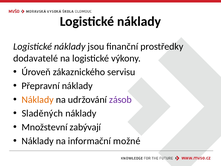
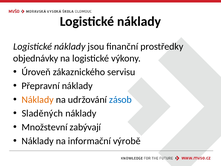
dodavatelé: dodavatelé -> objednávky (36, 58)
zásob colour: purple -> blue (120, 99)
možné: možné -> výrobě (127, 141)
